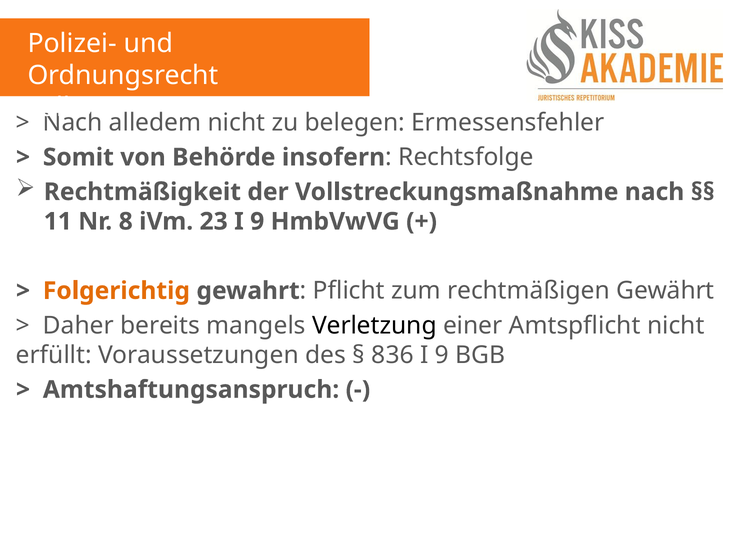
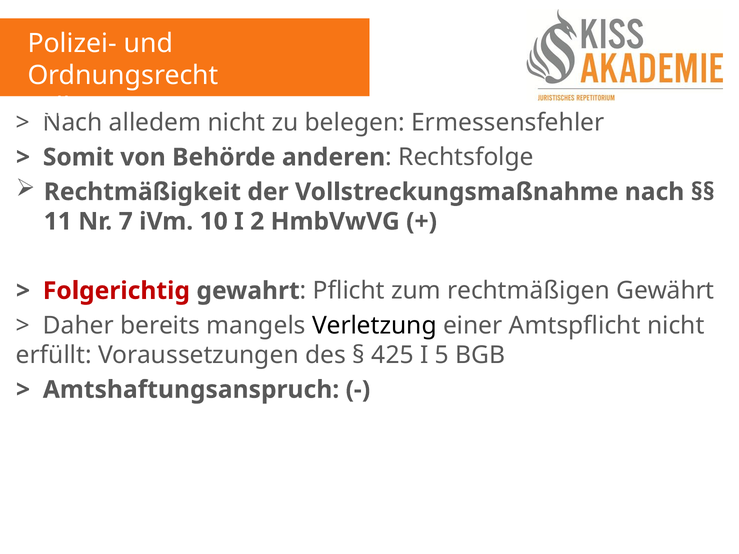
insofern: insofern -> anderen (334, 157)
8: 8 -> 7 (126, 222)
23: 23 -> 10 (214, 222)
9: 9 -> 2 (257, 222)
Folgerichtig colour: orange -> red (116, 291)
836: 836 -> 425 (393, 355)
9: 9 -> 5 (442, 355)
